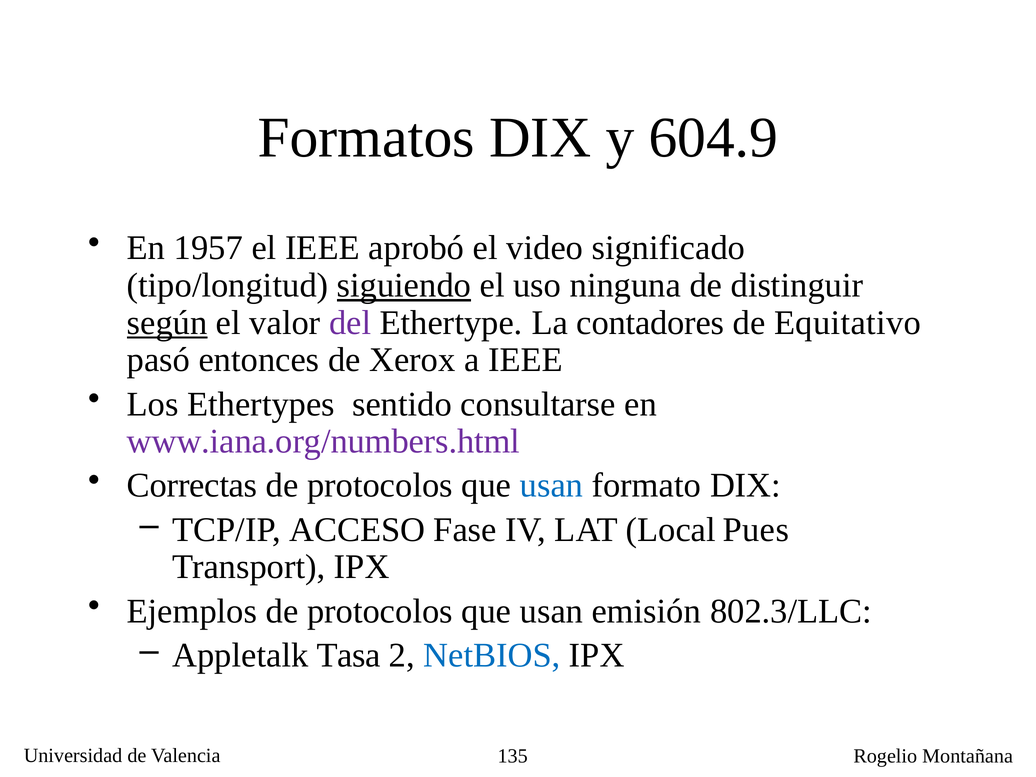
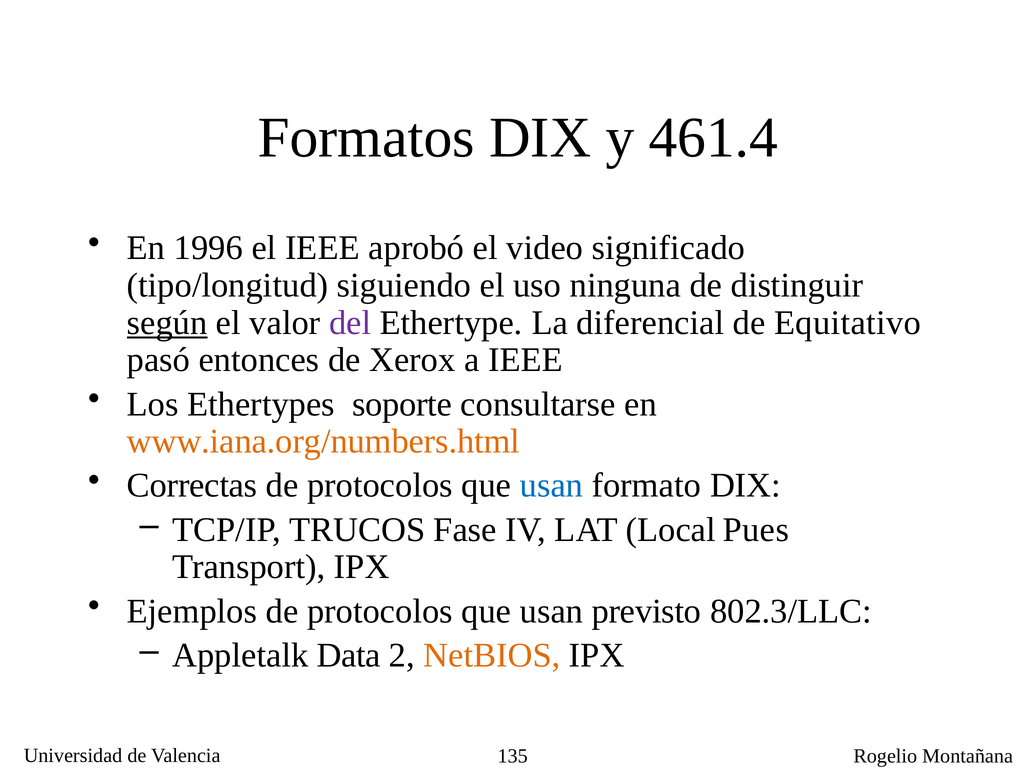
604.9: 604.9 -> 461.4 (713, 138)
1957: 1957 -> 1996 (208, 248)
siguiendo underline: present -> none (404, 285)
contadores: contadores -> diferencial (650, 323)
sentido: sentido -> soporte (402, 404)
www.iana.org/numbers.html colour: purple -> orange (323, 441)
ACCESO: ACCESO -> TRUCOS (357, 530)
emisión: emisión -> previsto (646, 611)
Tasa: Tasa -> Data (349, 655)
NetBIOS colour: blue -> orange (492, 655)
